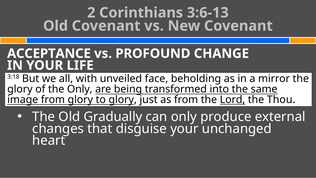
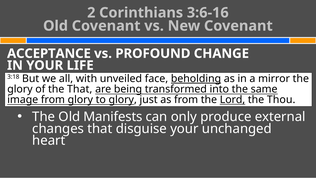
3:6-13: 3:6-13 -> 3:6-16 (208, 13)
beholding underline: none -> present (196, 79)
the Only: Only -> That (80, 89)
Gradually: Gradually -> Manifests (113, 117)
